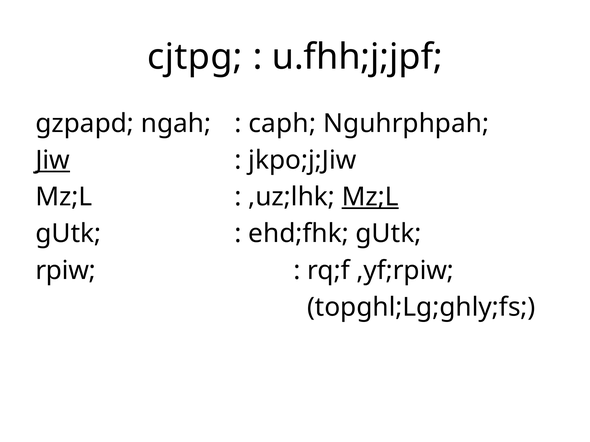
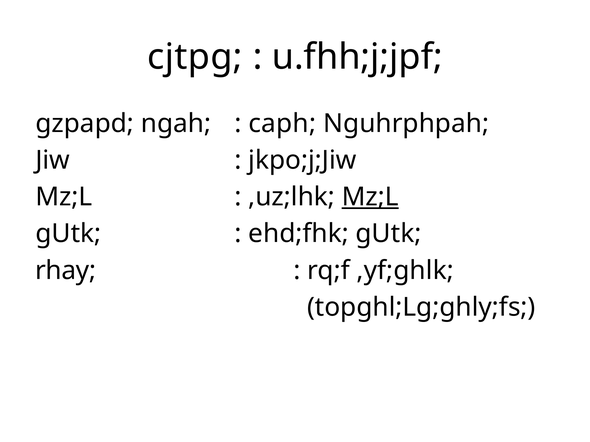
Jiw underline: present -> none (53, 160)
rpiw: rpiw -> rhay (66, 271)
,yf;rpiw: ,yf;rpiw -> ,yf;ghlk (405, 271)
